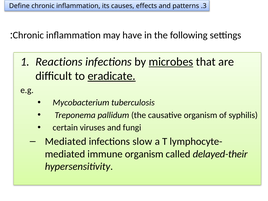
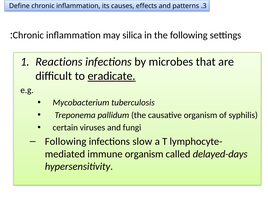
have: have -> silica (132, 35)
microbes underline: present -> none (171, 62)
Mediated: Mediated -> Following (66, 141)
delayed-their: delayed-their -> delayed-days (220, 154)
